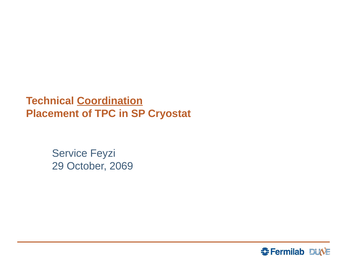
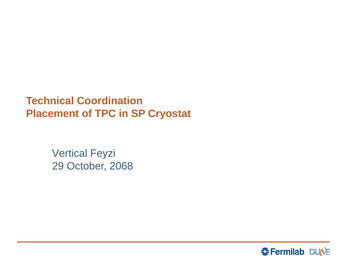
Coordination underline: present -> none (110, 101)
Service: Service -> Vertical (70, 153)
2069: 2069 -> 2068 (121, 166)
